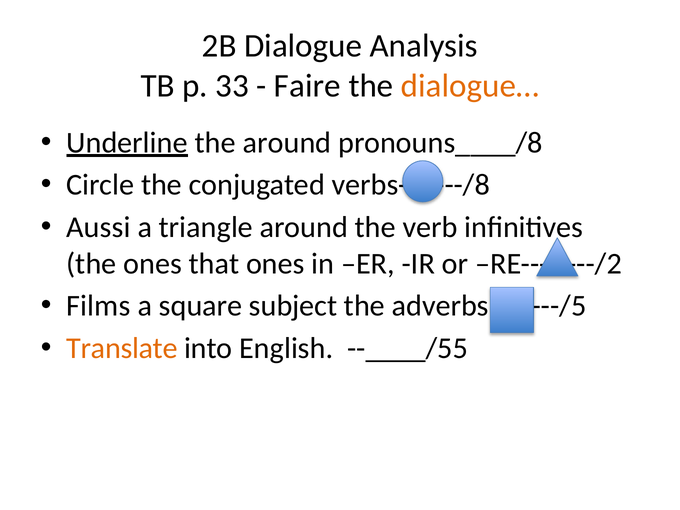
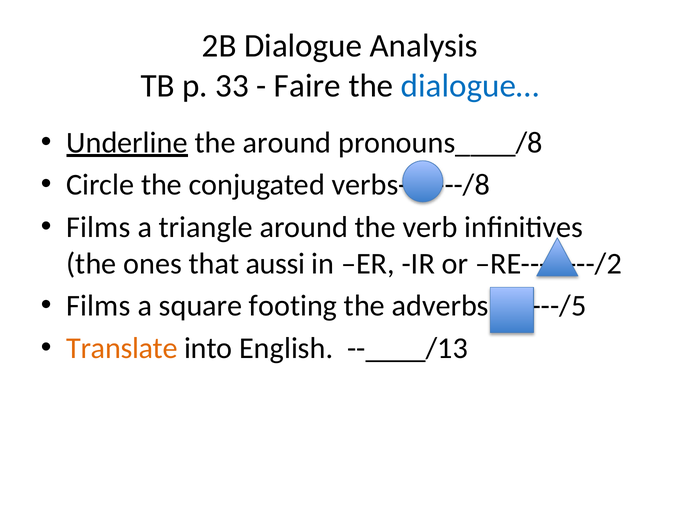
dialogue… colour: orange -> blue (470, 86)
Aussi: Aussi -> Films (98, 227)
that ones: ones -> aussi (275, 264)
subject: subject -> footing (293, 306)
--____/55: --____/55 -> --____/13 (407, 348)
